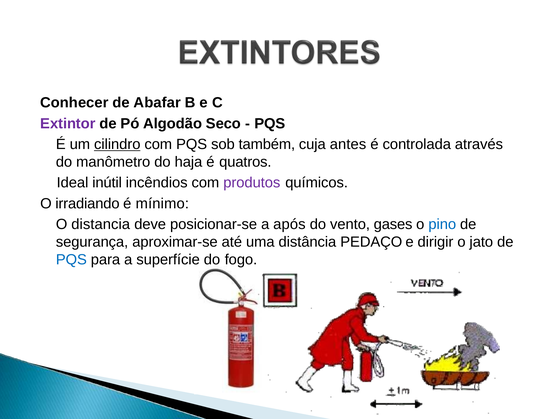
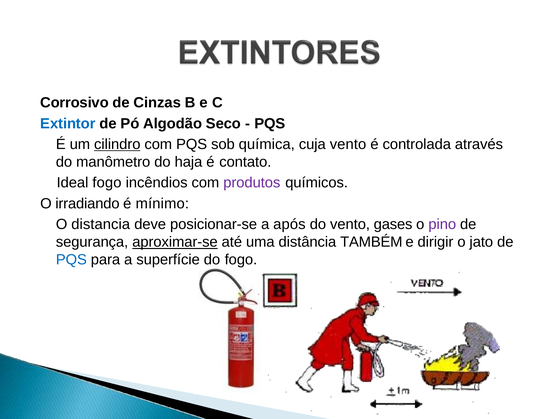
Conhecer: Conhecer -> Corrosivo (74, 103)
Abafar: Abafar -> Cinzas (157, 103)
Extintor colour: purple -> blue (68, 124)
também: também -> química (267, 144)
cuja antes: antes -> vento (348, 144)
quatros: quatros -> contato (245, 162)
Ideal inútil: inútil -> fogo (107, 183)
pino colour: blue -> purple (442, 225)
aproximar-se underline: none -> present (175, 242)
PEDAÇO: PEDAÇO -> TAMBÉM (371, 242)
